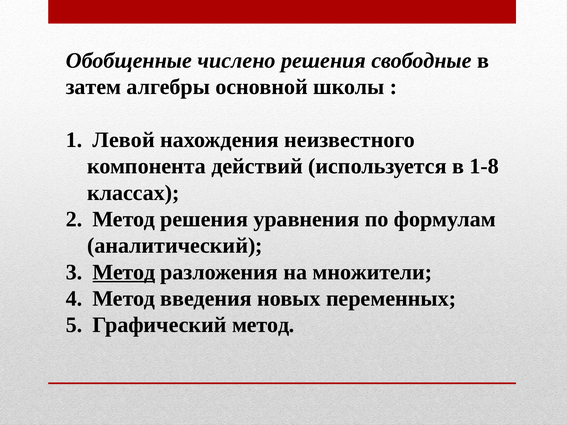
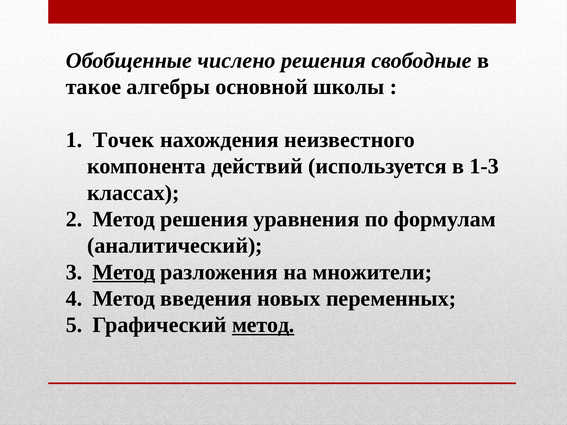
затем: затем -> такое (93, 87)
Левой: Левой -> Точек (124, 140)
1-8: 1-8 -> 1-3 (484, 166)
метод underline: none -> present (263, 325)
